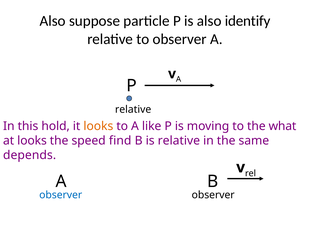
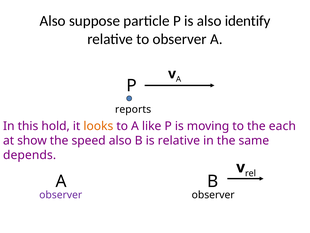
relative: relative -> reports (133, 109)
what: what -> each (282, 126)
at looks: looks -> show (32, 140)
speed find: find -> also (120, 140)
observer colour: blue -> purple (61, 194)
